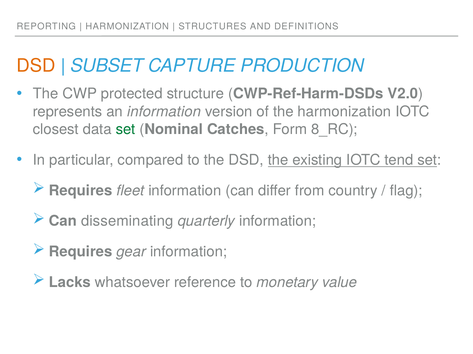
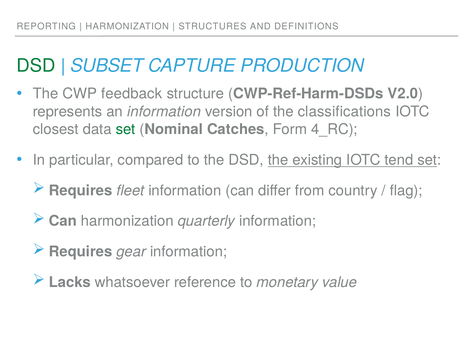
DSD colour: orange -> green (36, 66)
protected: protected -> feedback (132, 94)
the harmonization: harmonization -> classifications (344, 112)
8_RC: 8_RC -> 4_RC (334, 129)
Can disseminating: disseminating -> harmonization (127, 222)
